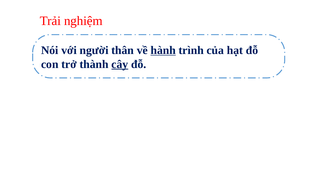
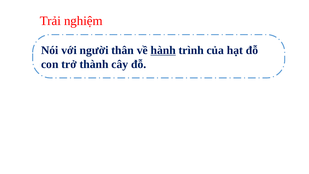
cây underline: present -> none (120, 64)
